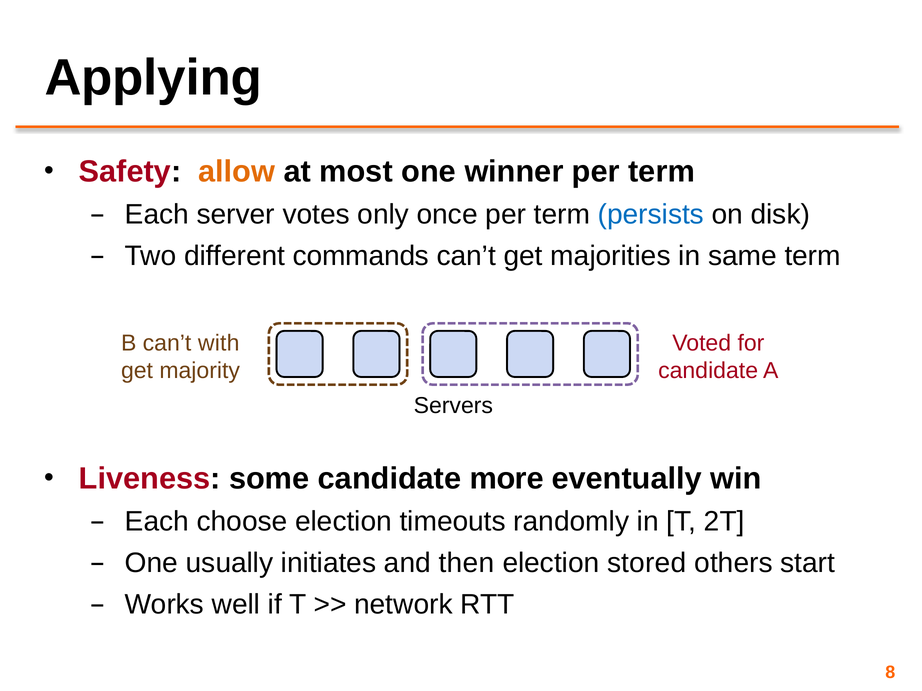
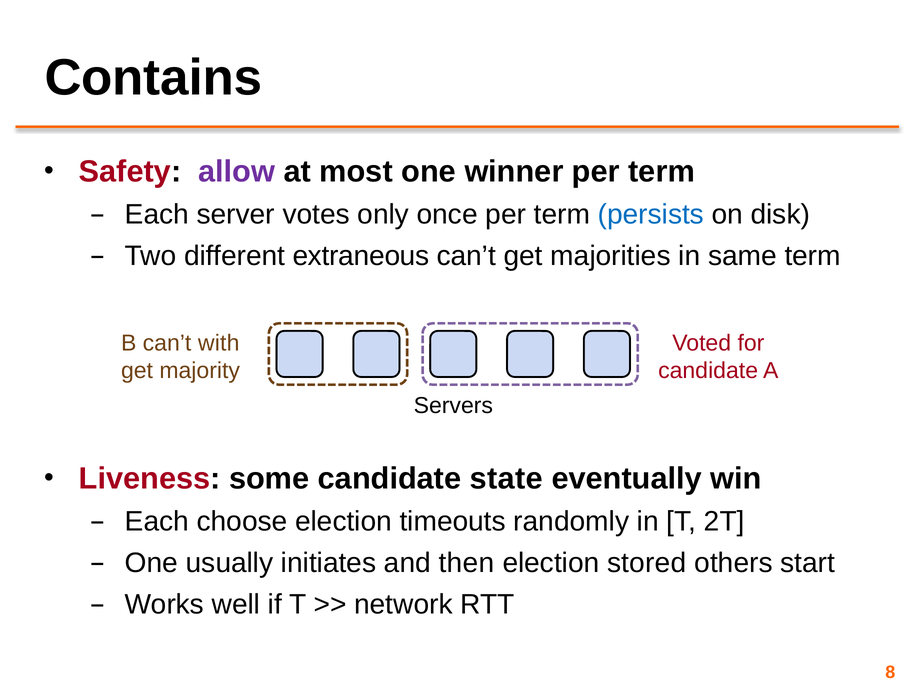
Applying: Applying -> Contains (153, 78)
allow colour: orange -> purple (237, 172)
commands: commands -> extraneous (361, 256)
more: more -> state (506, 479)
